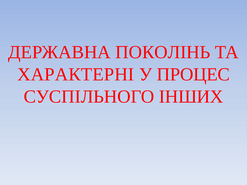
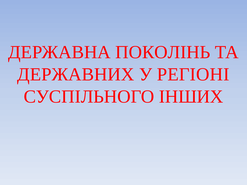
ХАРАКТЕРНІ: ХАРАКТЕРНІ -> ДЕРЖАВНИХ (76, 75)
ПРОЦЕС: ПРОЦЕС -> РЕГІОНІ (193, 75)
